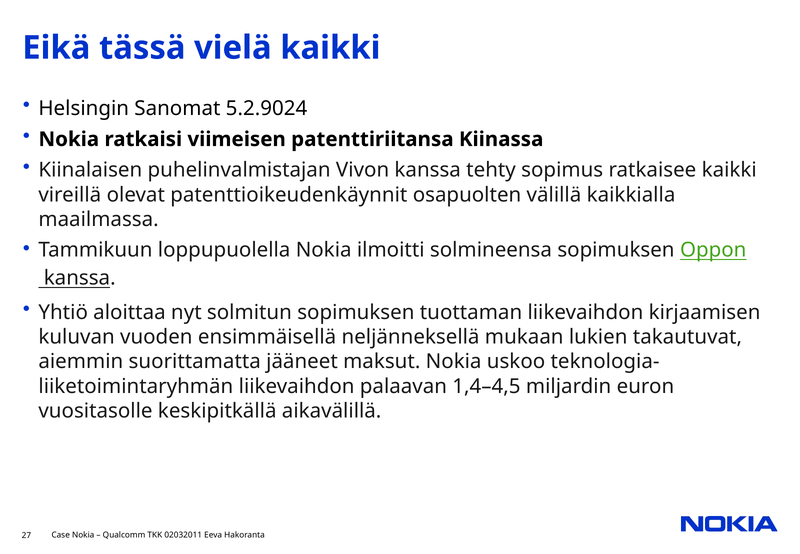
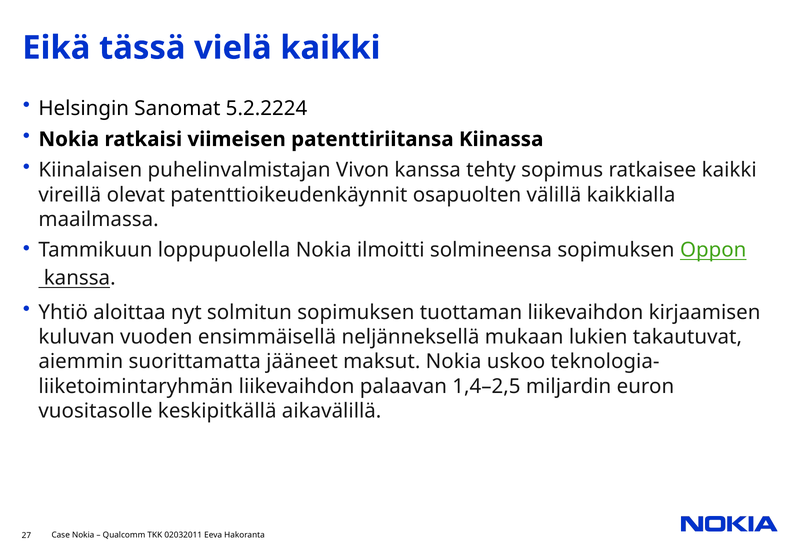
5.2.9024: 5.2.9024 -> 5.2.2224 (267, 108)
1,4–4,5: 1,4–4,5 -> 1,4–2,5 (486, 386)
